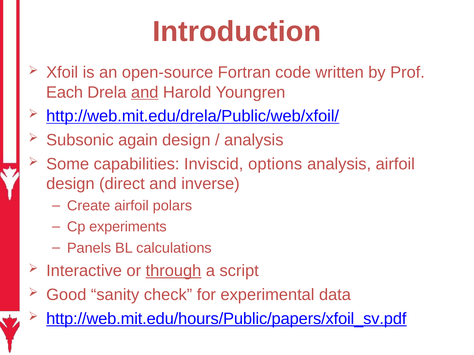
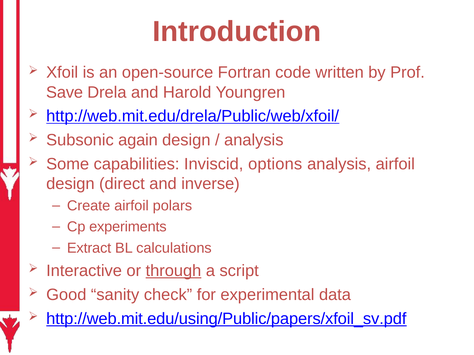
Each: Each -> Save (65, 92)
and underline: present -> none (145, 92)
Panels: Panels -> Extract (89, 248)
http://web.mit.edu/hours/Public/papers/xfoil_sv.pdf: http://web.mit.edu/hours/Public/papers/xfoil_sv.pdf -> http://web.mit.edu/using/Public/papers/xfoil_sv.pdf (226, 319)
